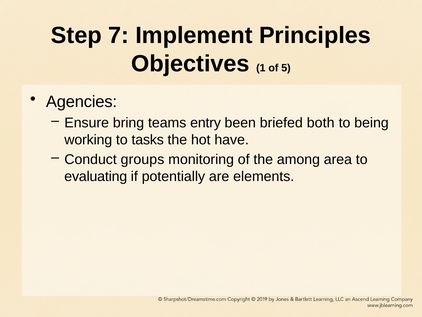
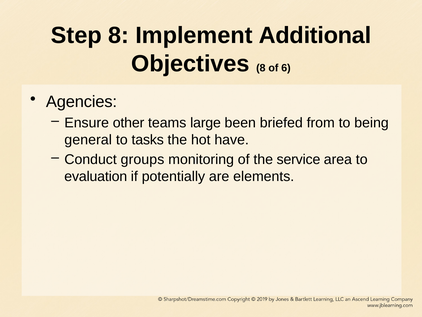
Step 7: 7 -> 8 (119, 35)
Principles: Principles -> Additional (315, 35)
Objectives 1: 1 -> 8 (261, 68)
5: 5 -> 6 (286, 68)
bring: bring -> other (129, 123)
entry: entry -> large (206, 123)
both: both -> from (321, 123)
working: working -> general (88, 140)
among: among -> service (298, 159)
evaluating: evaluating -> evaluation (96, 176)
